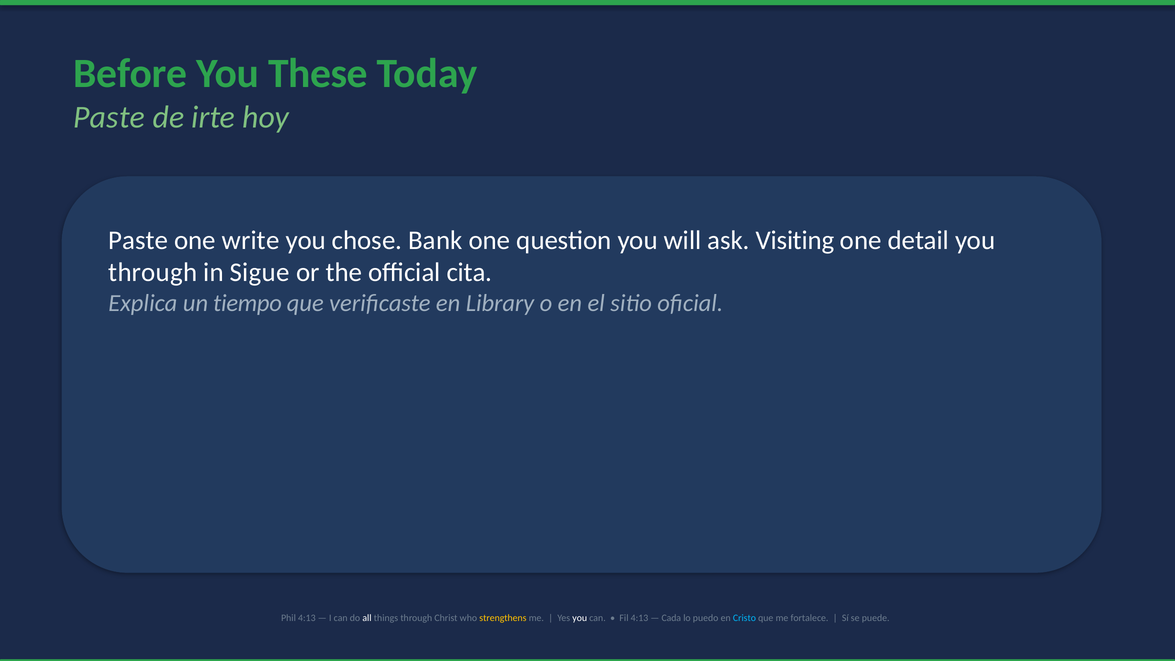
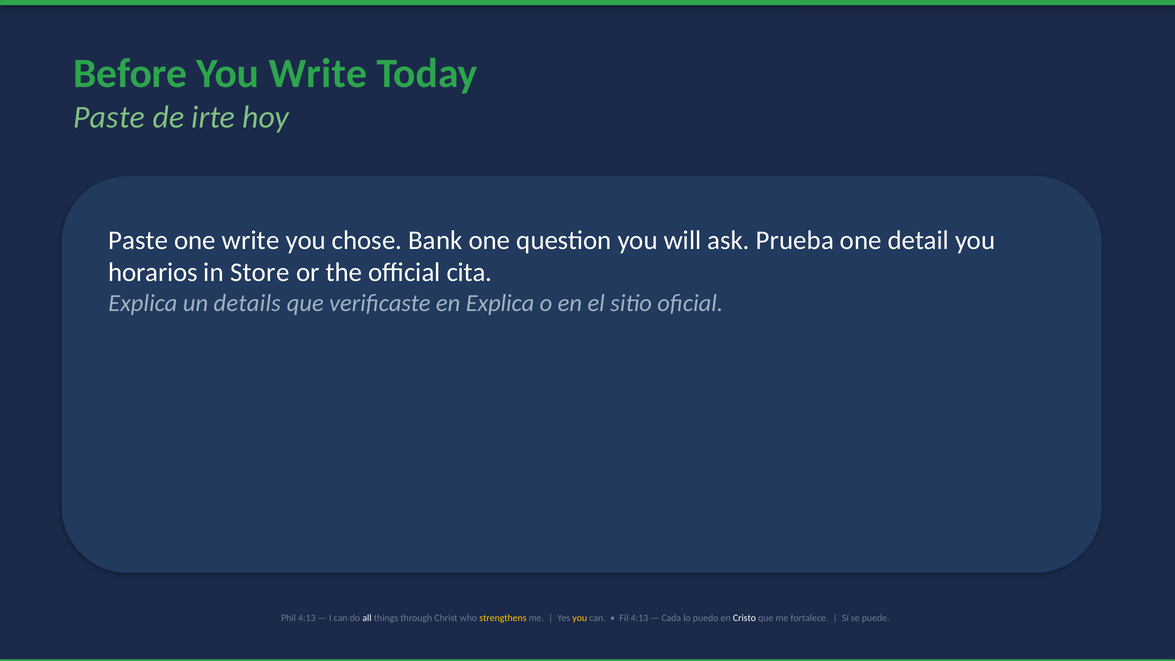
You These: These -> Write (318, 74)
Visiting: Visiting -> Prueba (795, 240)
through: through -> horarios (153, 272)
Sigue: Sigue -> Store (260, 272)
tiempo: tiempo -> details (247, 303)
en Library: Library -> Explica (500, 303)
you colour: white -> yellow (580, 618)
Cristo colour: light blue -> white (744, 618)
